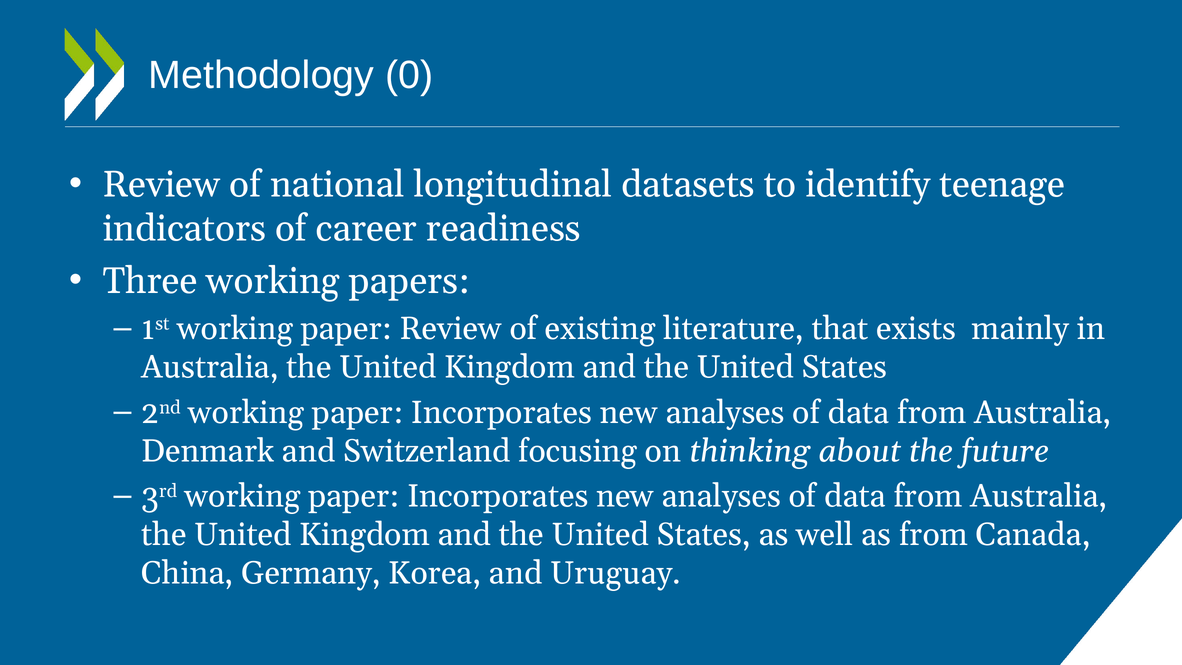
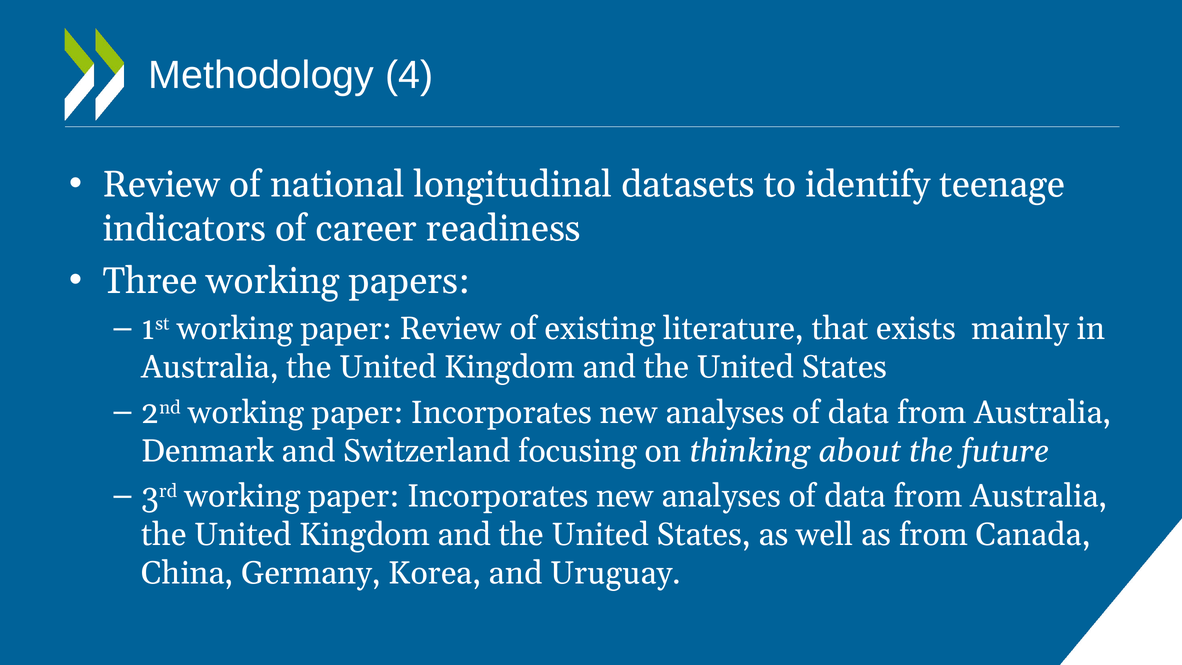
0: 0 -> 4 (409, 75)
